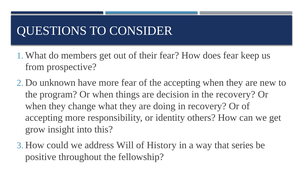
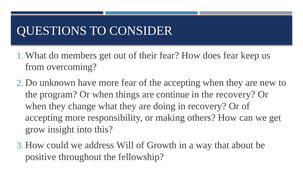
prospective: prospective -> overcoming (72, 67)
decision: decision -> continue (173, 95)
identity: identity -> making (170, 118)
History: History -> Growth (162, 145)
series: series -> about (242, 145)
